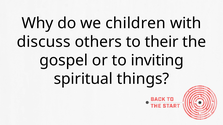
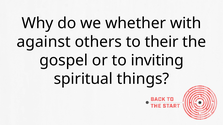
children: children -> whether (136, 23)
discuss: discuss -> against (44, 42)
